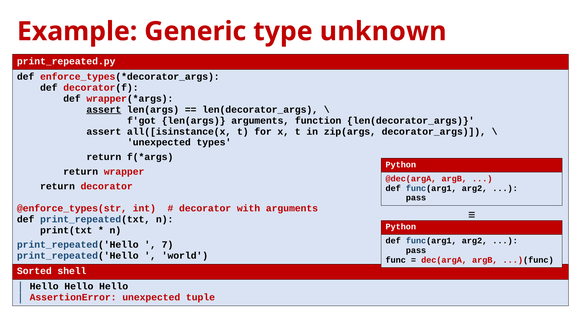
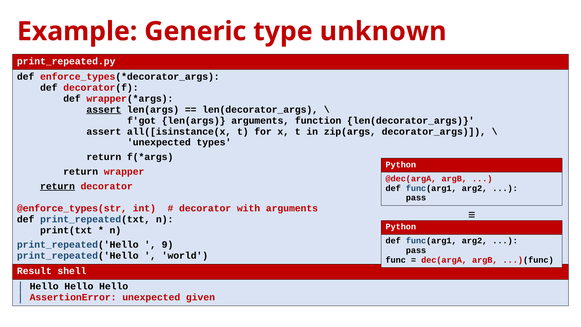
return underline: none -> present (58, 186)
7: 7 -> 9 (168, 245)
Sorted: Sorted -> Result (34, 271)
tuple: tuple -> given (200, 297)
